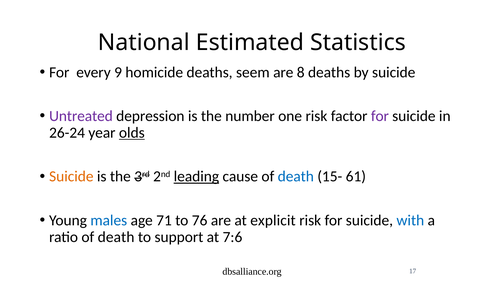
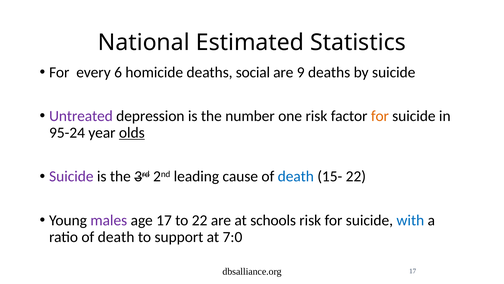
9: 9 -> 6 (118, 72)
seem: seem -> social (253, 72)
8: 8 -> 9 (301, 72)
for colour: purple -> orange (380, 116)
26-24: 26-24 -> 95-24 (67, 133)
Suicide colour: orange -> purple (71, 176)
leading underline: present -> none (196, 176)
15- 61: 61 -> 22 (356, 176)
males colour: blue -> purple (109, 220)
age 71: 71 -> 17 (164, 220)
to 76: 76 -> 22 (200, 220)
explicit: explicit -> schools (273, 220)
7:6: 7:6 -> 7:0 (232, 237)
